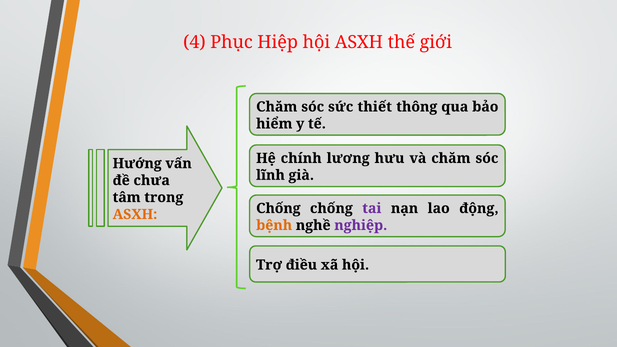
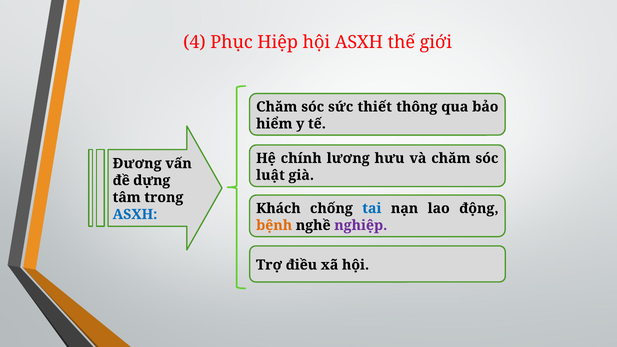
Hướng: Hướng -> Đương (137, 164)
lĩnh: lĩnh -> luật (270, 175)
chưa: chưa -> dựng (152, 180)
Chống: Chống -> Khách (278, 208)
tai colour: purple -> blue (372, 208)
ASXH colour: orange -> blue (135, 214)
